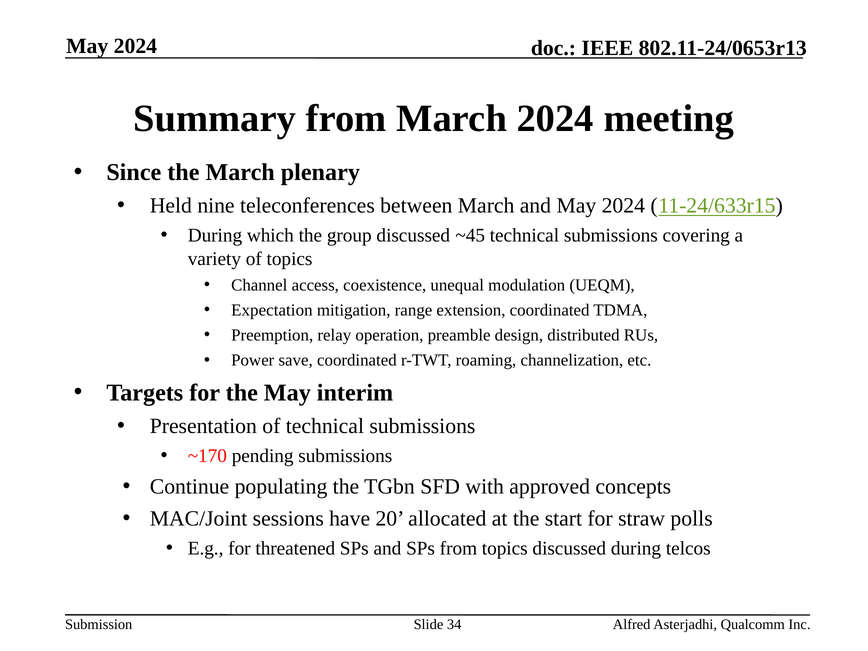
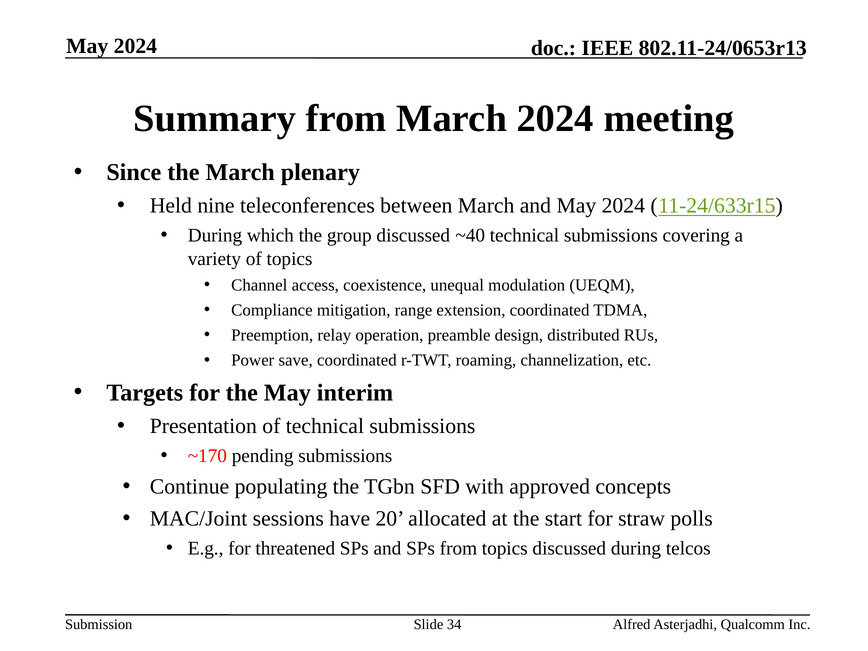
~45: ~45 -> ~40 (470, 236)
Expectation: Expectation -> Compliance (272, 310)
